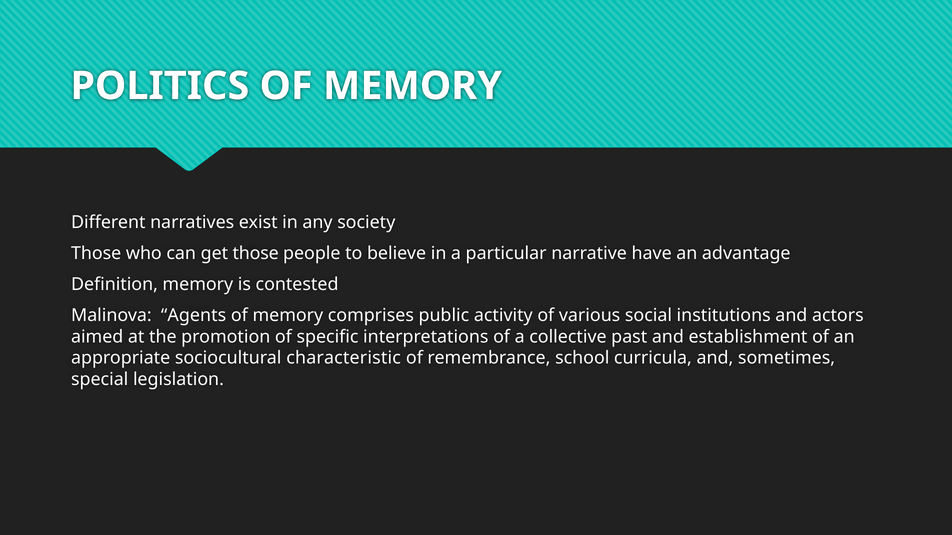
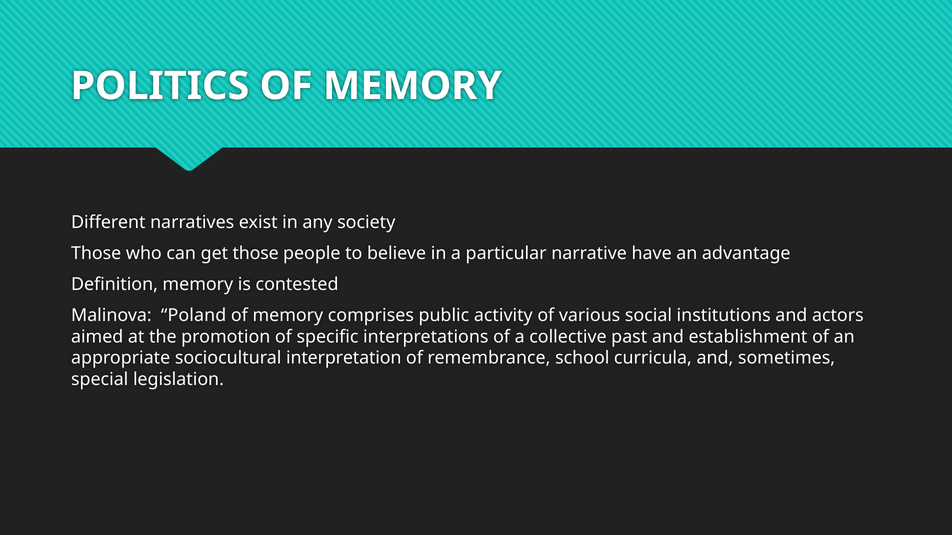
Agents: Agents -> Poland (194, 316)
characteristic: characteristic -> interpretation (344, 358)
